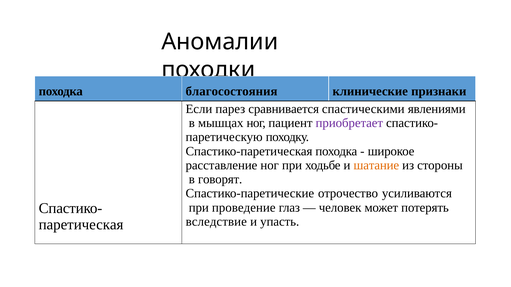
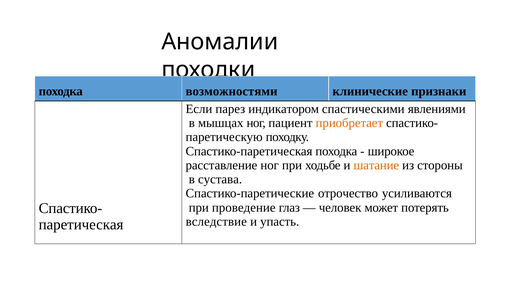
благосостояния: благосостояния -> возможностями (232, 91)
сравнивается: сравнивается -> индикатором (284, 109)
приобретает colour: purple -> orange (349, 123)
говорят: говорят -> сустава (220, 180)
